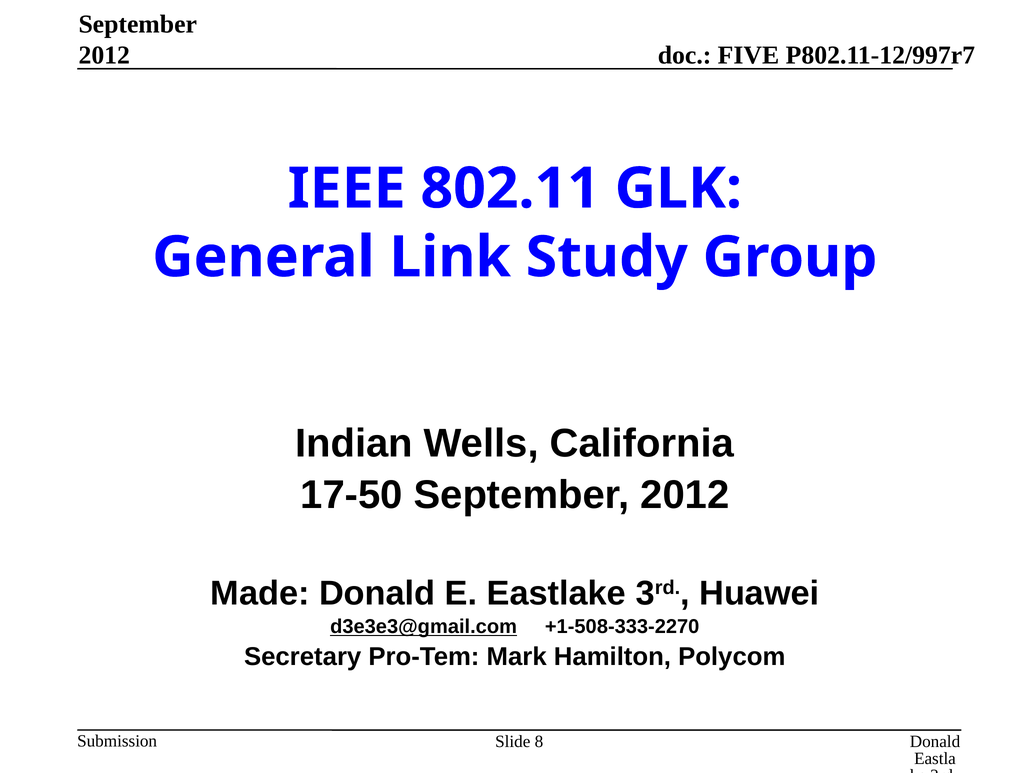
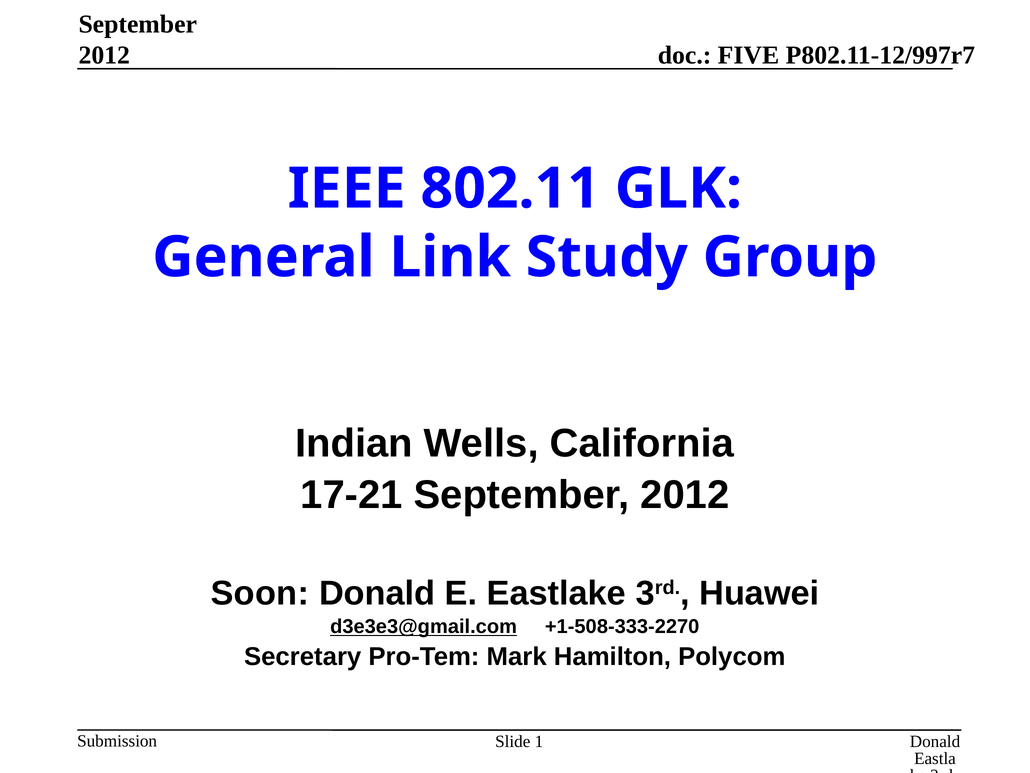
17-50: 17-50 -> 17-21 (352, 495)
Made: Made -> Soon (260, 593)
8: 8 -> 1 (539, 741)
